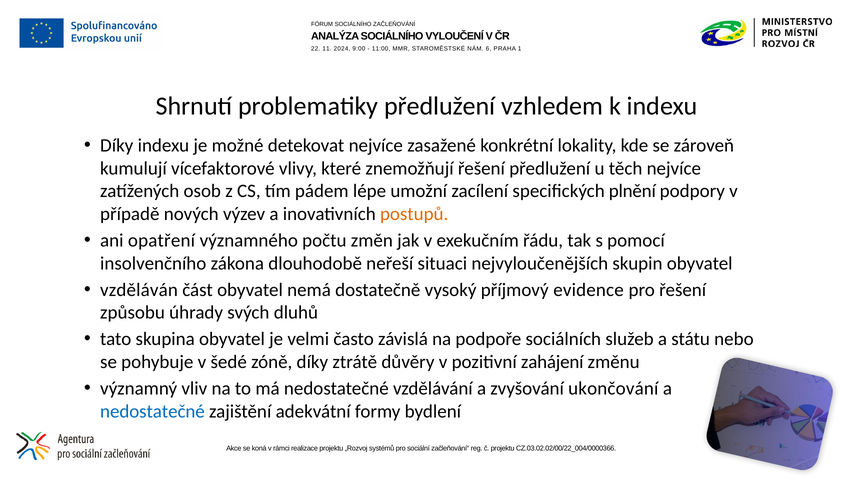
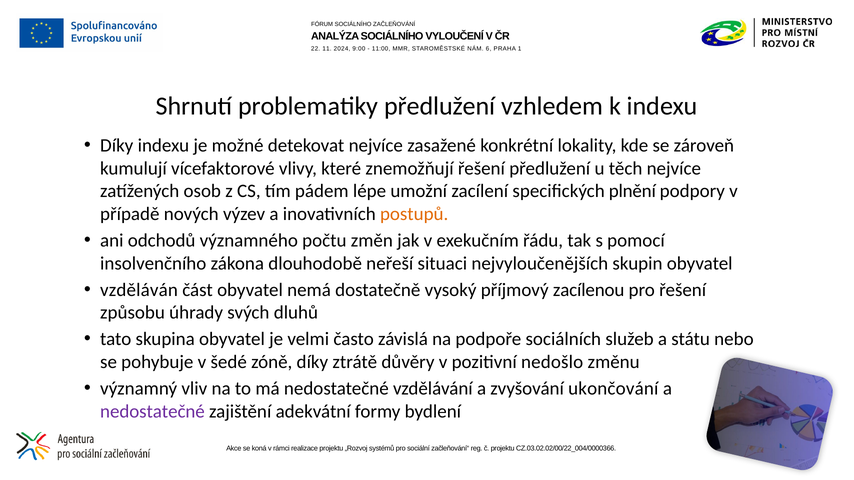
opatření: opatření -> odchodů (162, 241)
evidence: evidence -> zacílenou (589, 290)
zahájení: zahájení -> nedošlo (552, 362)
nedostatečné colour: blue -> purple (152, 412)
